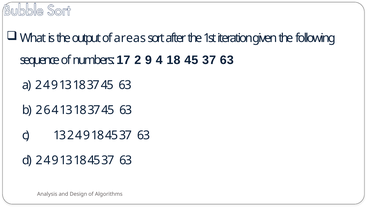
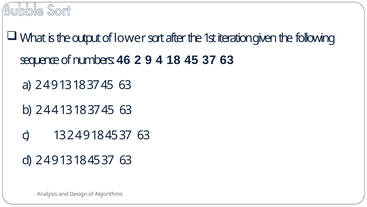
areas: areas -> lower (130, 38)
17: 17 -> 46 (123, 60)
b 2 6: 6 -> 4 (47, 110)
